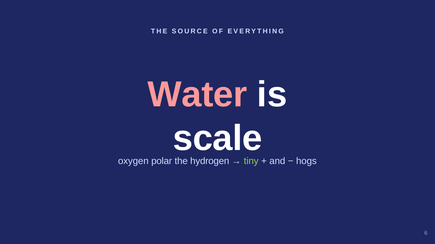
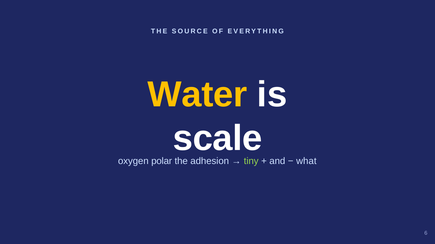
Water colour: pink -> yellow (197, 95)
hydrogen: hydrogen -> adhesion (210, 161)
hogs: hogs -> what (306, 161)
